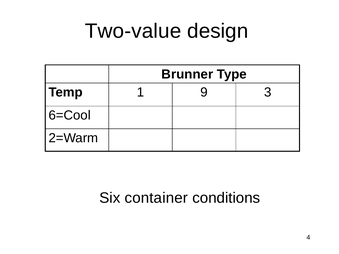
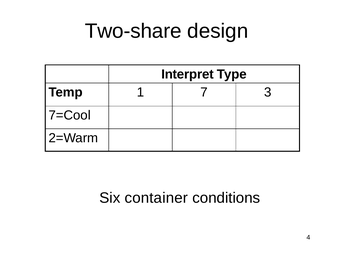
Two-value: Two-value -> Two-share (133, 31)
Brunner: Brunner -> Interpret (187, 74)
9: 9 -> 7 (204, 92)
6=Cool: 6=Cool -> 7=Cool (70, 116)
